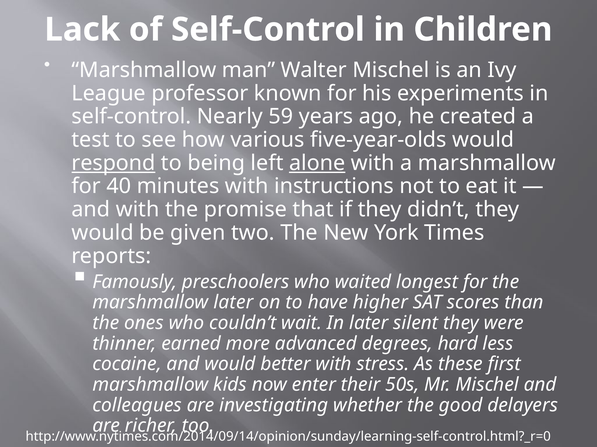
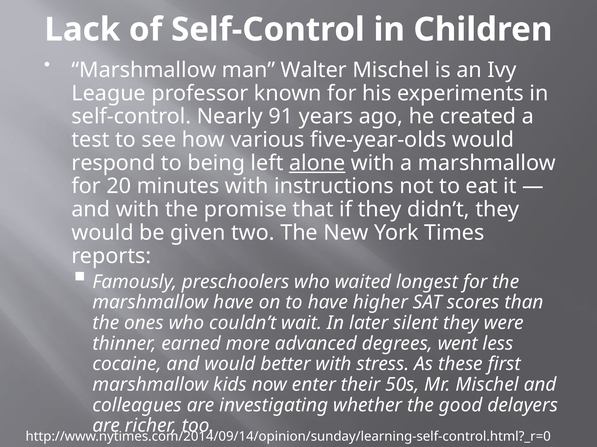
59: 59 -> 91 (281, 117)
respond underline: present -> none (113, 163)
40: 40 -> 20 (119, 187)
marshmallow later: later -> have (234, 303)
hard: hard -> went (458, 344)
